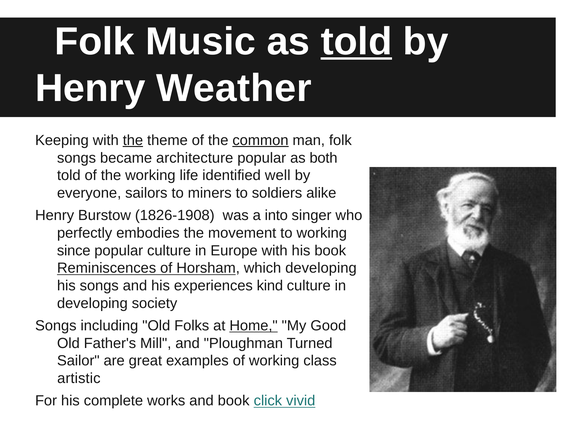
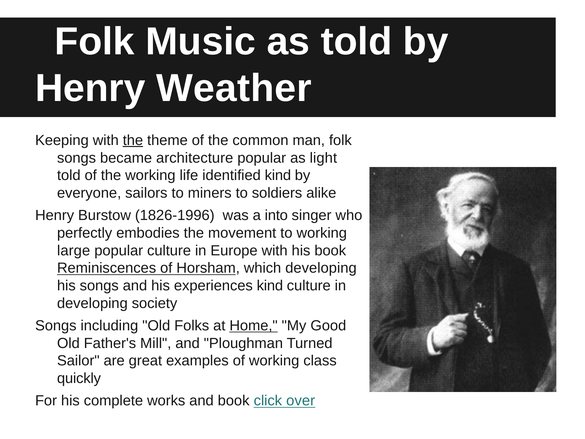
told underline: present -> none (356, 42)
common underline: present -> none (260, 140)
both: both -> light (323, 158)
identified well: well -> kind (278, 175)
1826-1908: 1826-1908 -> 1826-1996 (175, 215)
since: since -> large (74, 250)
artistic: artistic -> quickly (79, 378)
vivid: vivid -> over (301, 401)
